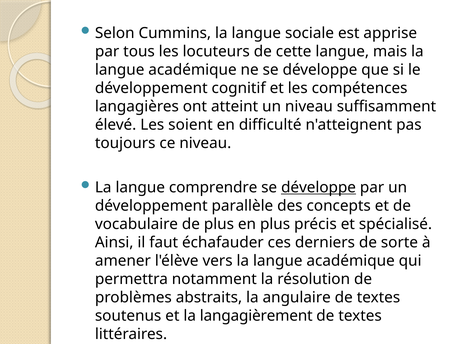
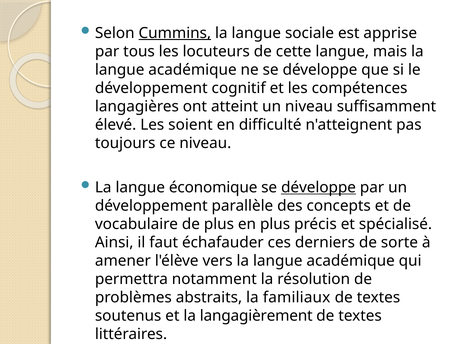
Cummins underline: none -> present (175, 33)
comprendre: comprendre -> économique (213, 188)
angulaire: angulaire -> familiaux (297, 298)
